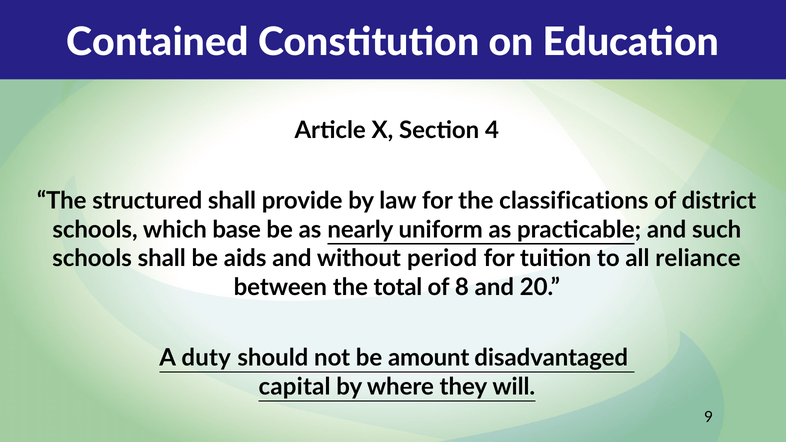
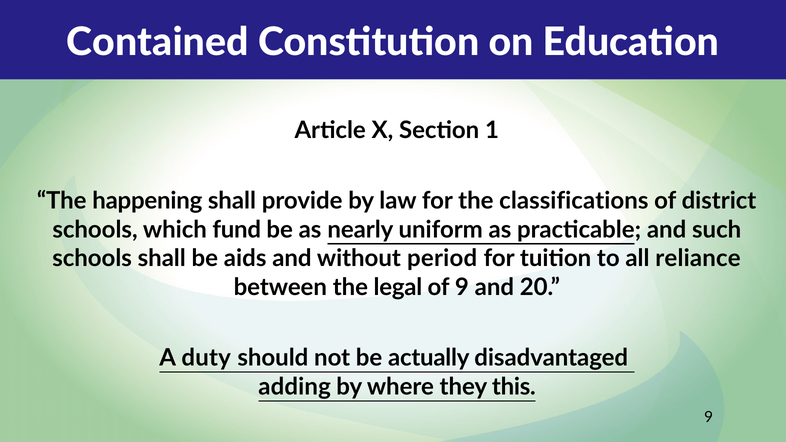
4: 4 -> 1 (492, 130)
structured: structured -> happening (147, 201)
base: base -> fund (237, 230)
total: total -> legal (398, 287)
of 8: 8 -> 9 (462, 287)
amount: amount -> actually (429, 358)
capital: capital -> adding (295, 387)
will: will -> this (514, 387)
